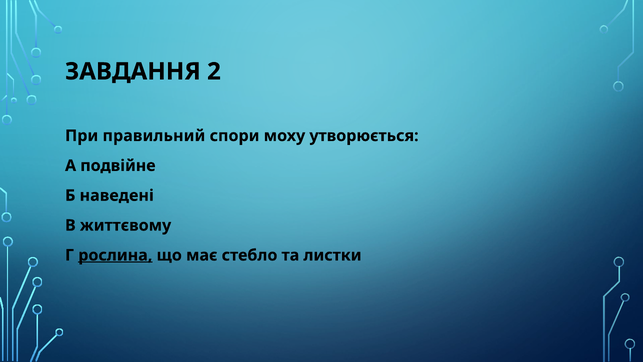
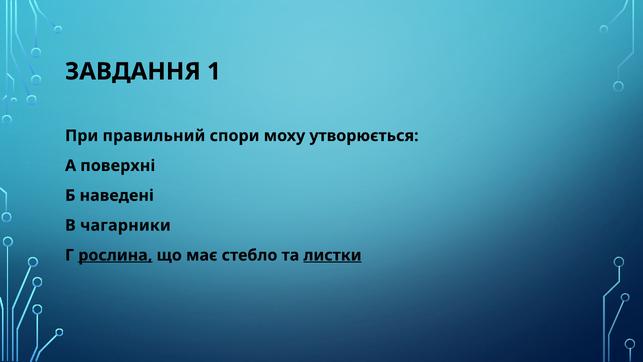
2: 2 -> 1 (214, 71)
подвійне: подвійне -> поверхні (118, 166)
життєвому: життєвому -> чагарники (125, 225)
листки underline: none -> present (332, 255)
